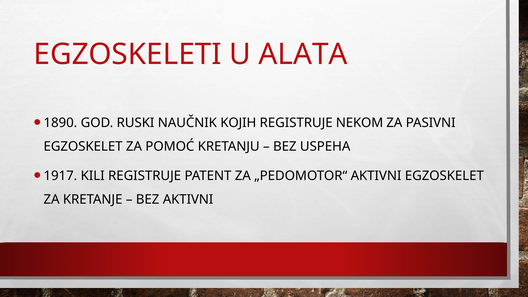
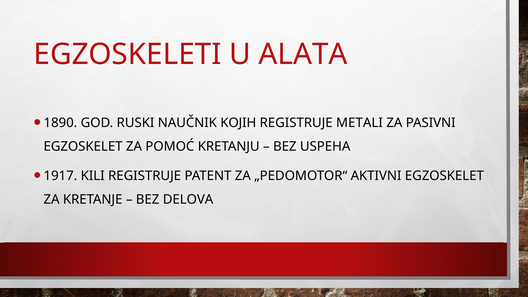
NEKOM: NEKOM -> METALI (359, 123)
BEZ AKTIVNI: AKTIVNI -> DELOVA (188, 199)
